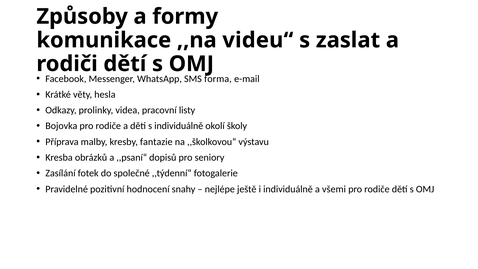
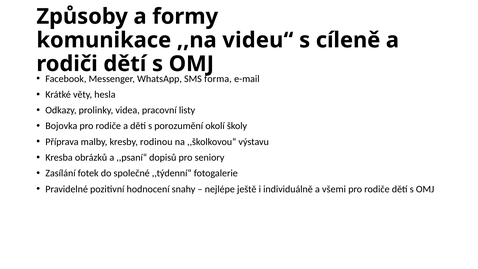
zaslat: zaslat -> cíleně (348, 40)
s individuálně: individuálně -> porozumění (179, 126)
fantazie: fantazie -> rodinou (156, 142)
